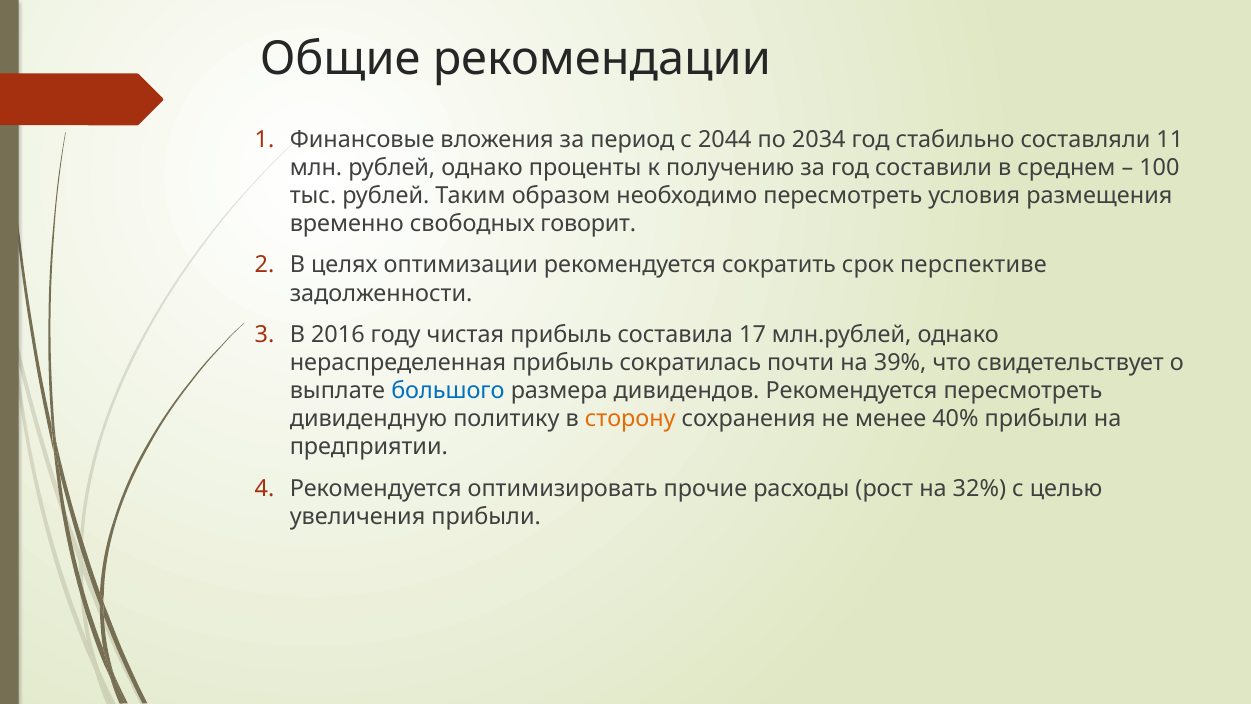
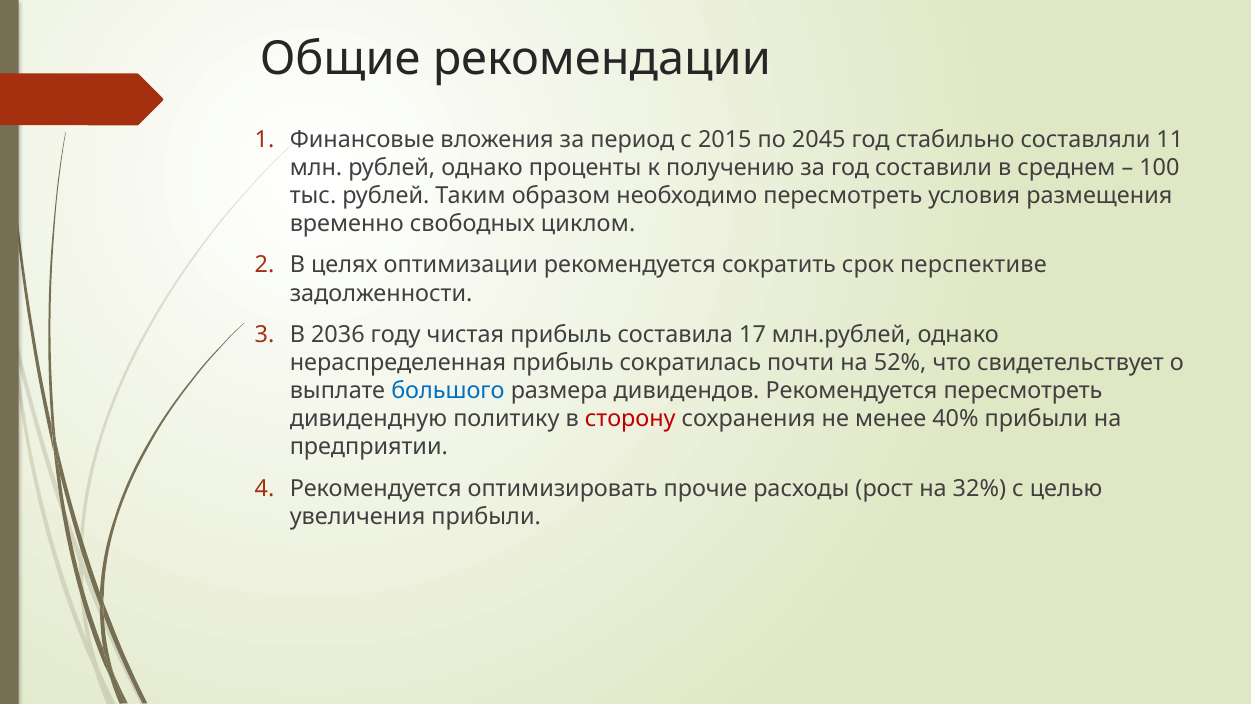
2044: 2044 -> 2015 (725, 139)
2034: 2034 -> 2045 (819, 139)
говорит: говорит -> циклом (588, 224)
2016: 2016 -> 2036 (338, 334)
39%: 39% -> 52% (900, 363)
сторону colour: orange -> red (630, 419)
